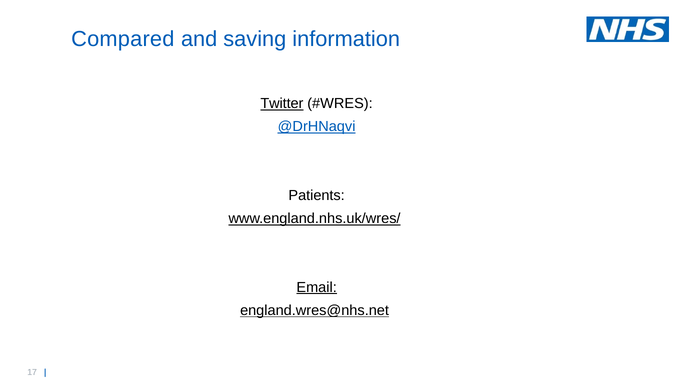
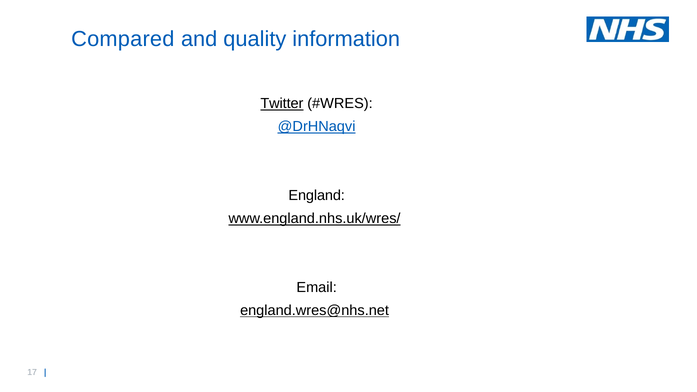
saving: saving -> quality (255, 39)
Patients: Patients -> England (317, 196)
Email underline: present -> none (317, 287)
